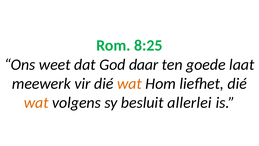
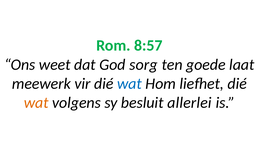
8:25: 8:25 -> 8:57 (148, 45)
daar: daar -> sorg (144, 64)
wat colour: orange -> blue (129, 83)
